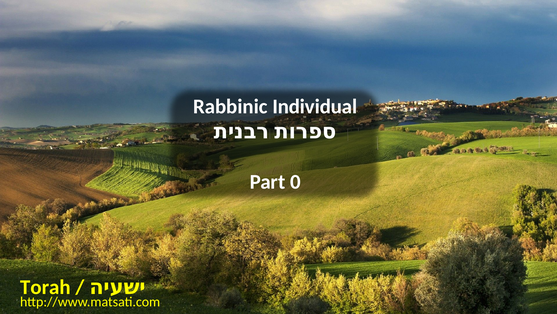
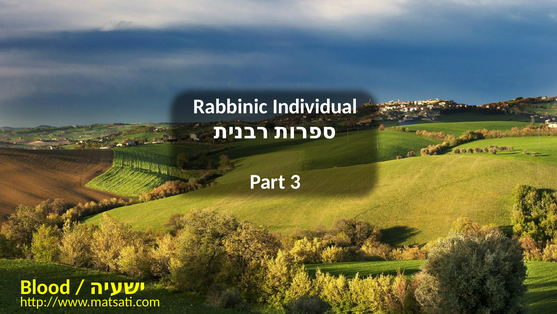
0: 0 -> 3 (295, 182)
Torah: Torah -> Blood (45, 286)
